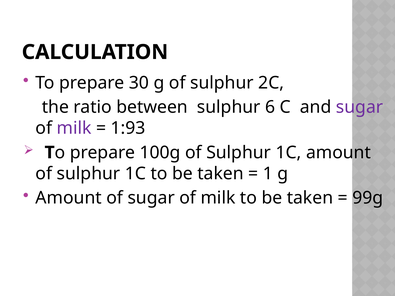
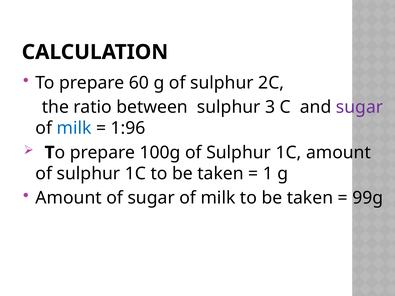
30: 30 -> 60 (139, 83)
6: 6 -> 3 (270, 107)
milk colour: purple -> blue (74, 128)
1:93: 1:93 -> 1:96 (128, 128)
